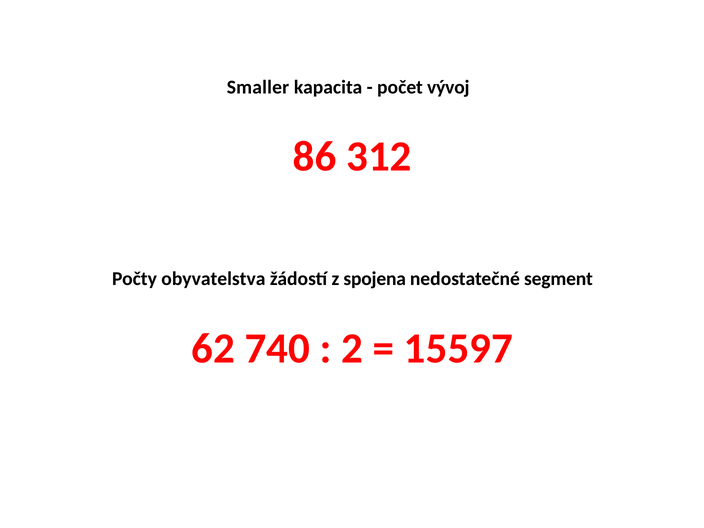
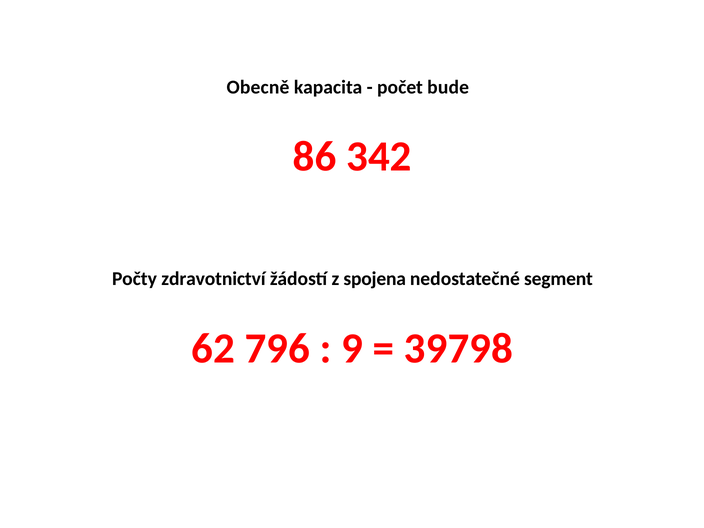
Smaller: Smaller -> Obecně (258, 87)
vývoj: vývoj -> bude (448, 87)
312: 312 -> 342 (379, 157)
obyvatelstva: obyvatelstva -> zdravotnictví (213, 279)
740: 740 -> 796 (277, 348)
2: 2 -> 9 (352, 348)
15597: 15597 -> 39798 (458, 348)
